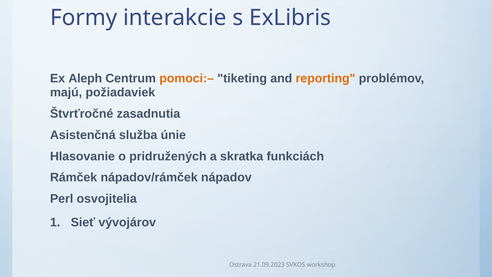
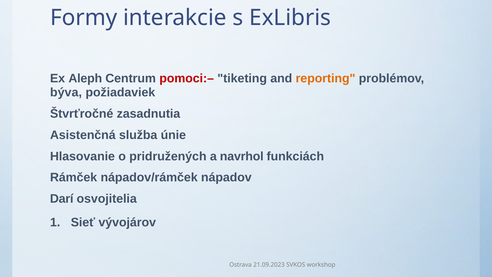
pomoci:– colour: orange -> red (187, 78)
majú: majú -> býva (66, 92)
skratka: skratka -> navrhol (242, 156)
Perl: Perl -> Darí (62, 199)
